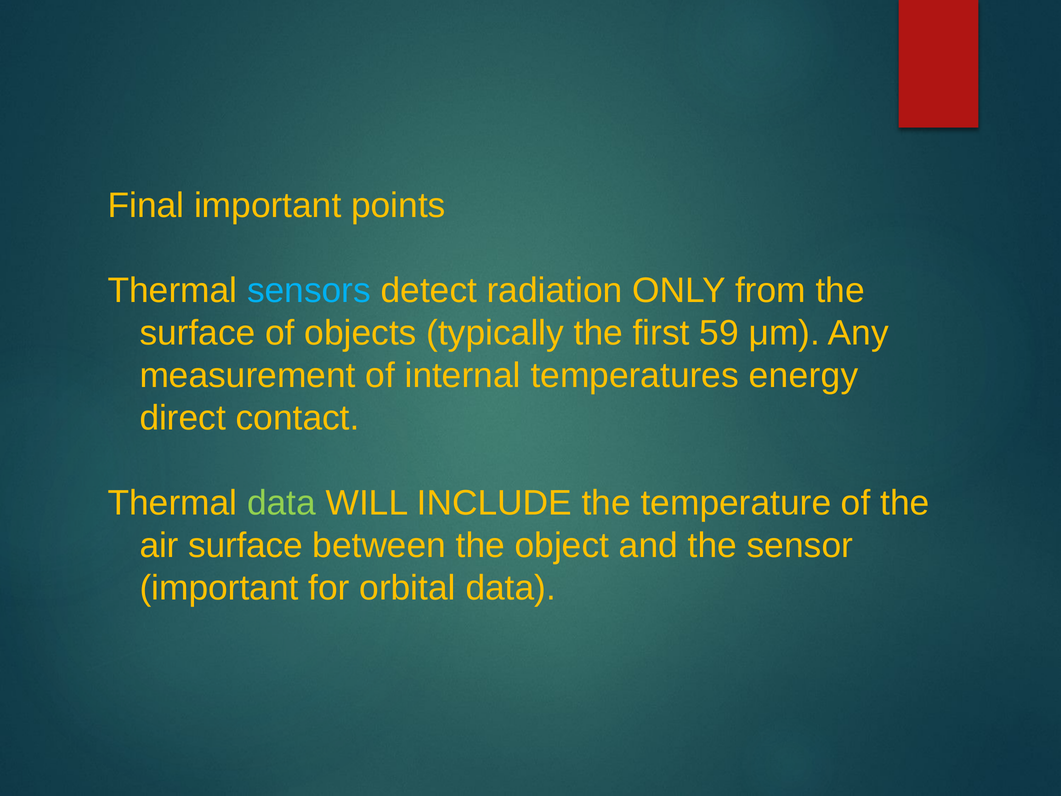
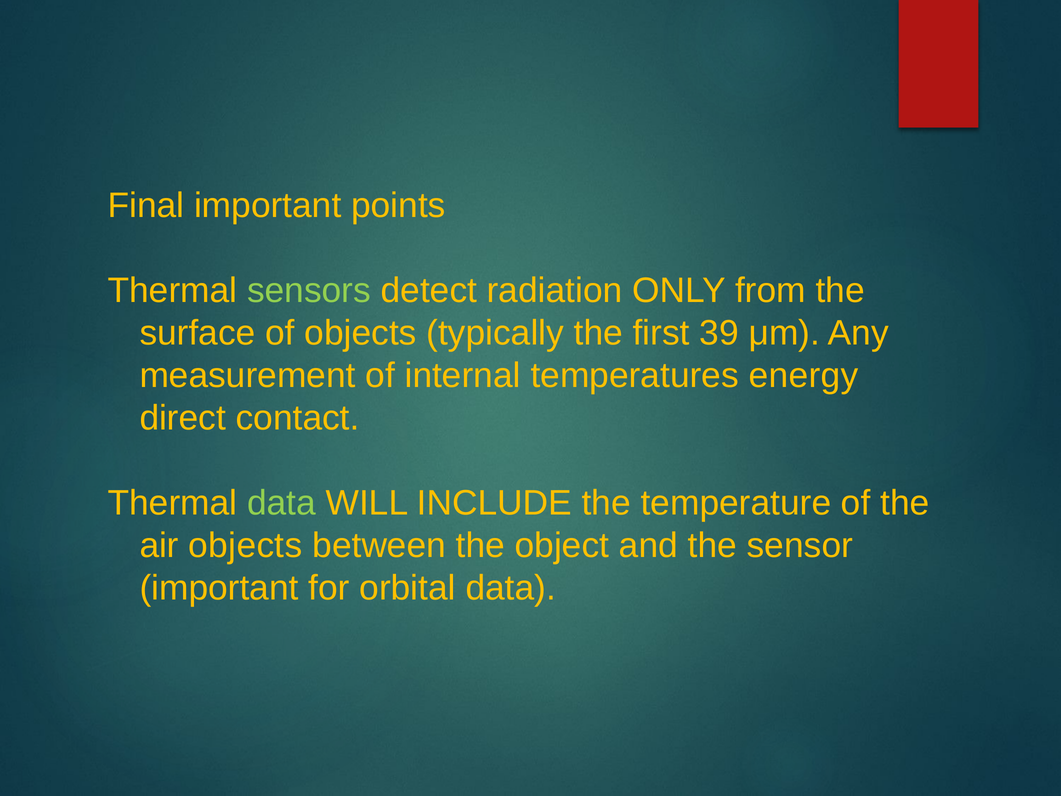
sensors colour: light blue -> light green (309, 291)
59: 59 -> 39 (719, 333)
air surface: surface -> objects (245, 545)
